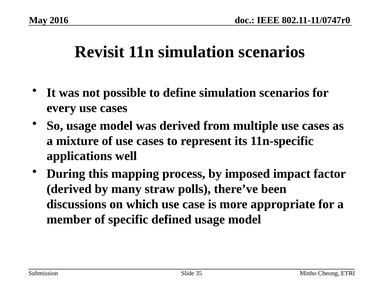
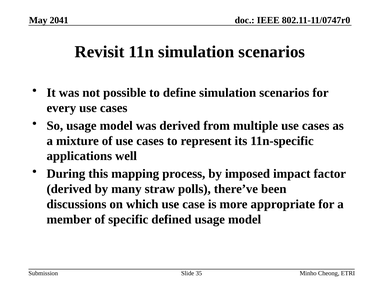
2016: 2016 -> 2041 (59, 20)
